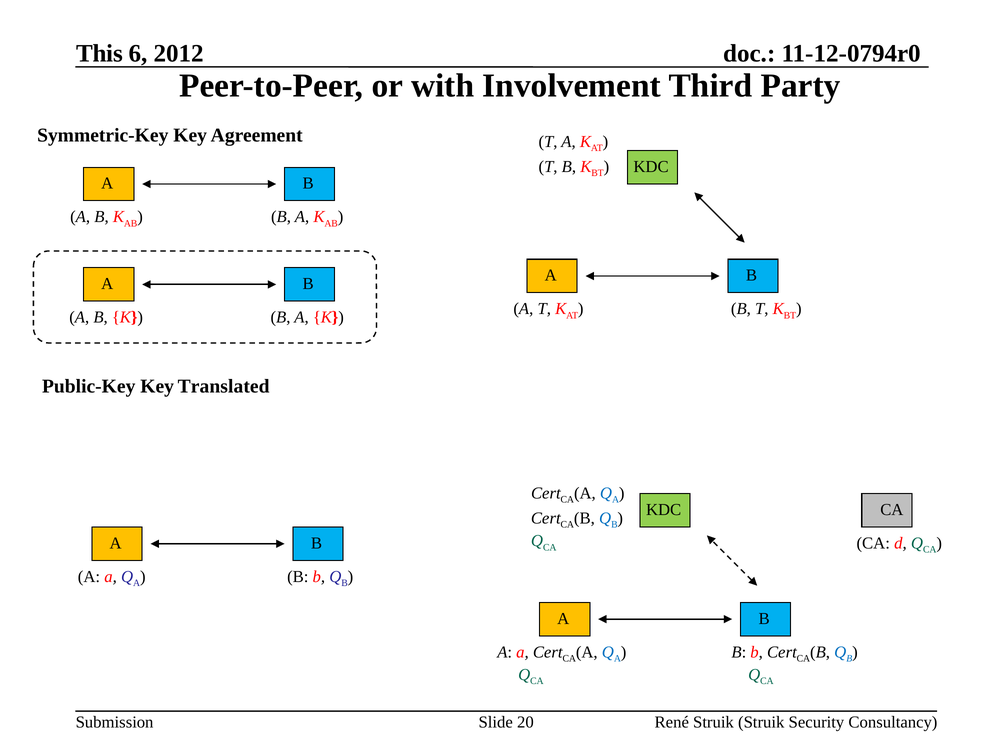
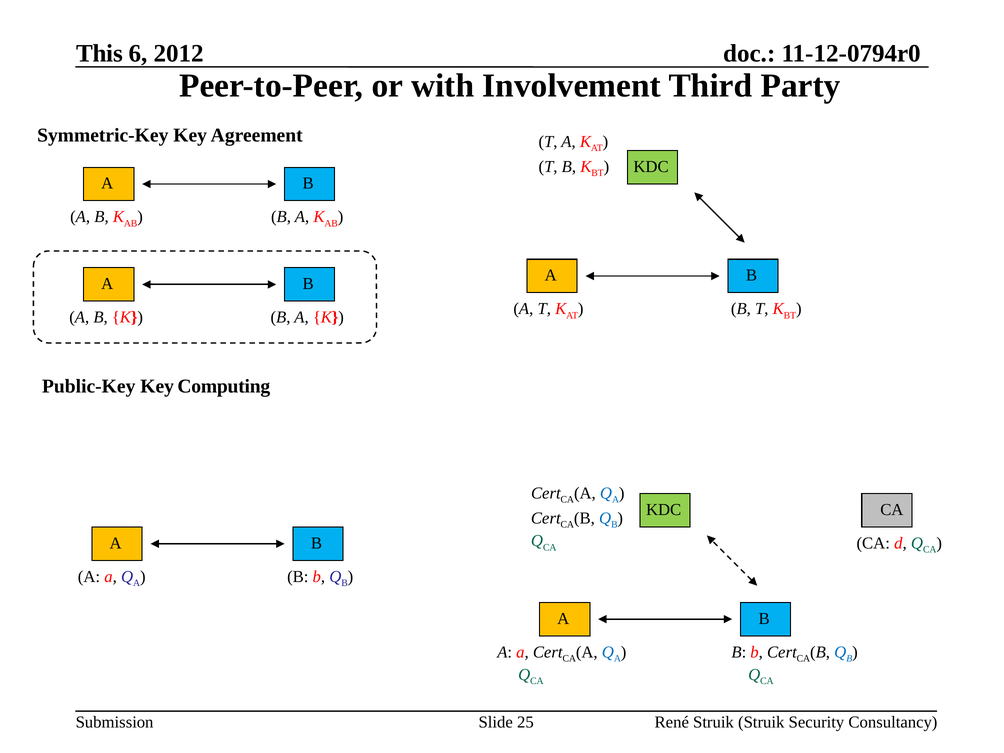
Translated: Translated -> Computing (224, 386)
20: 20 -> 25 (525, 722)
